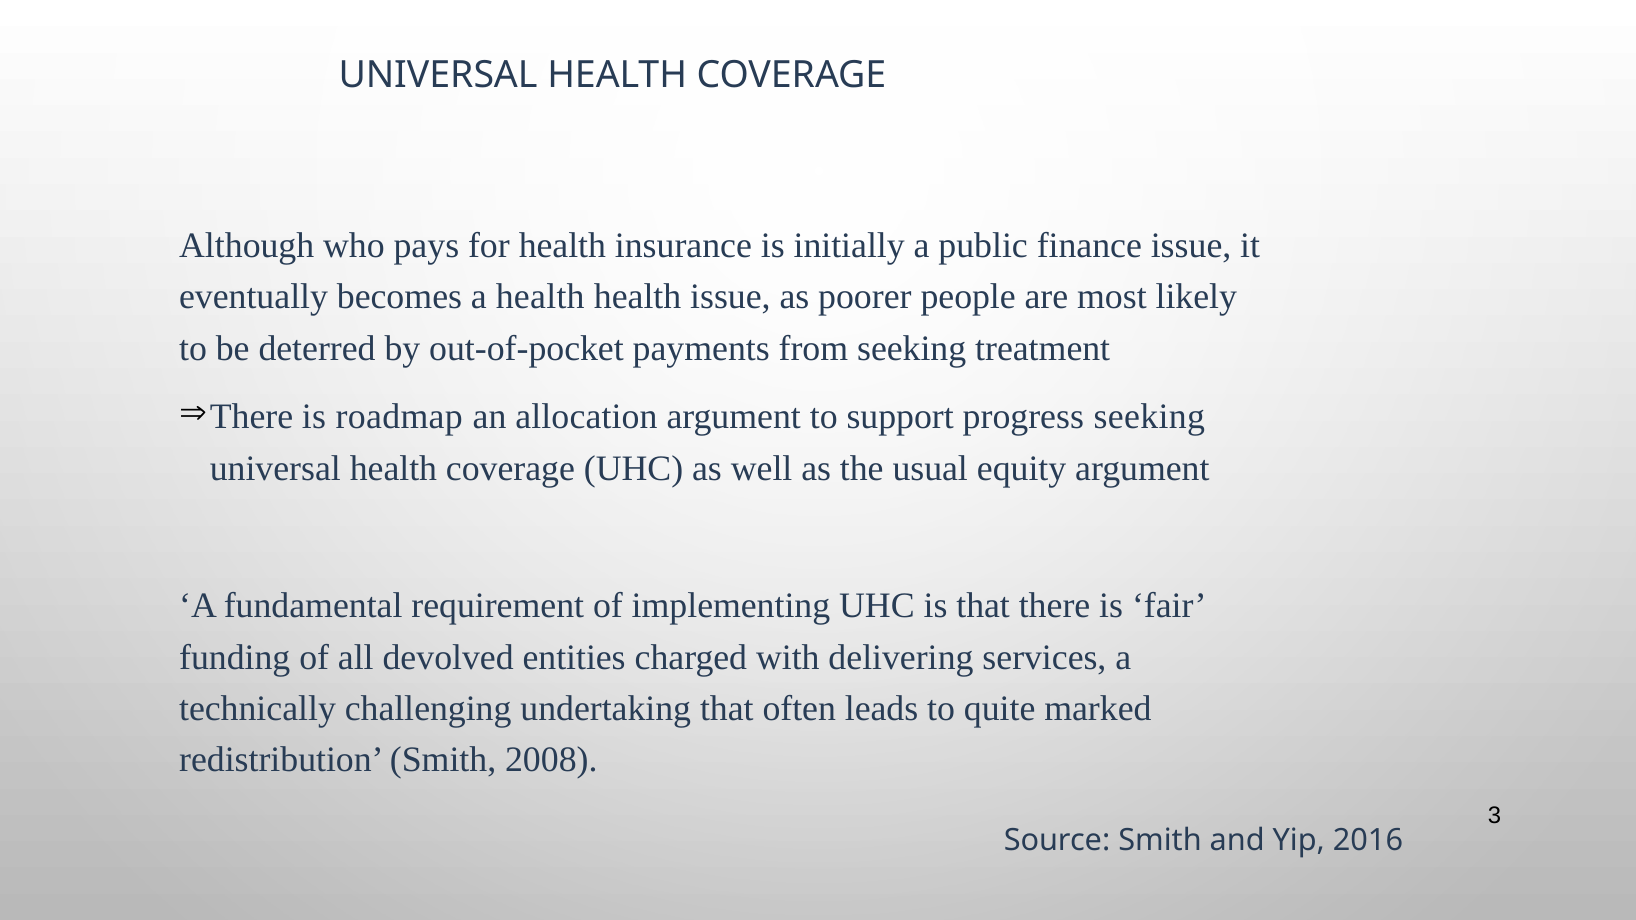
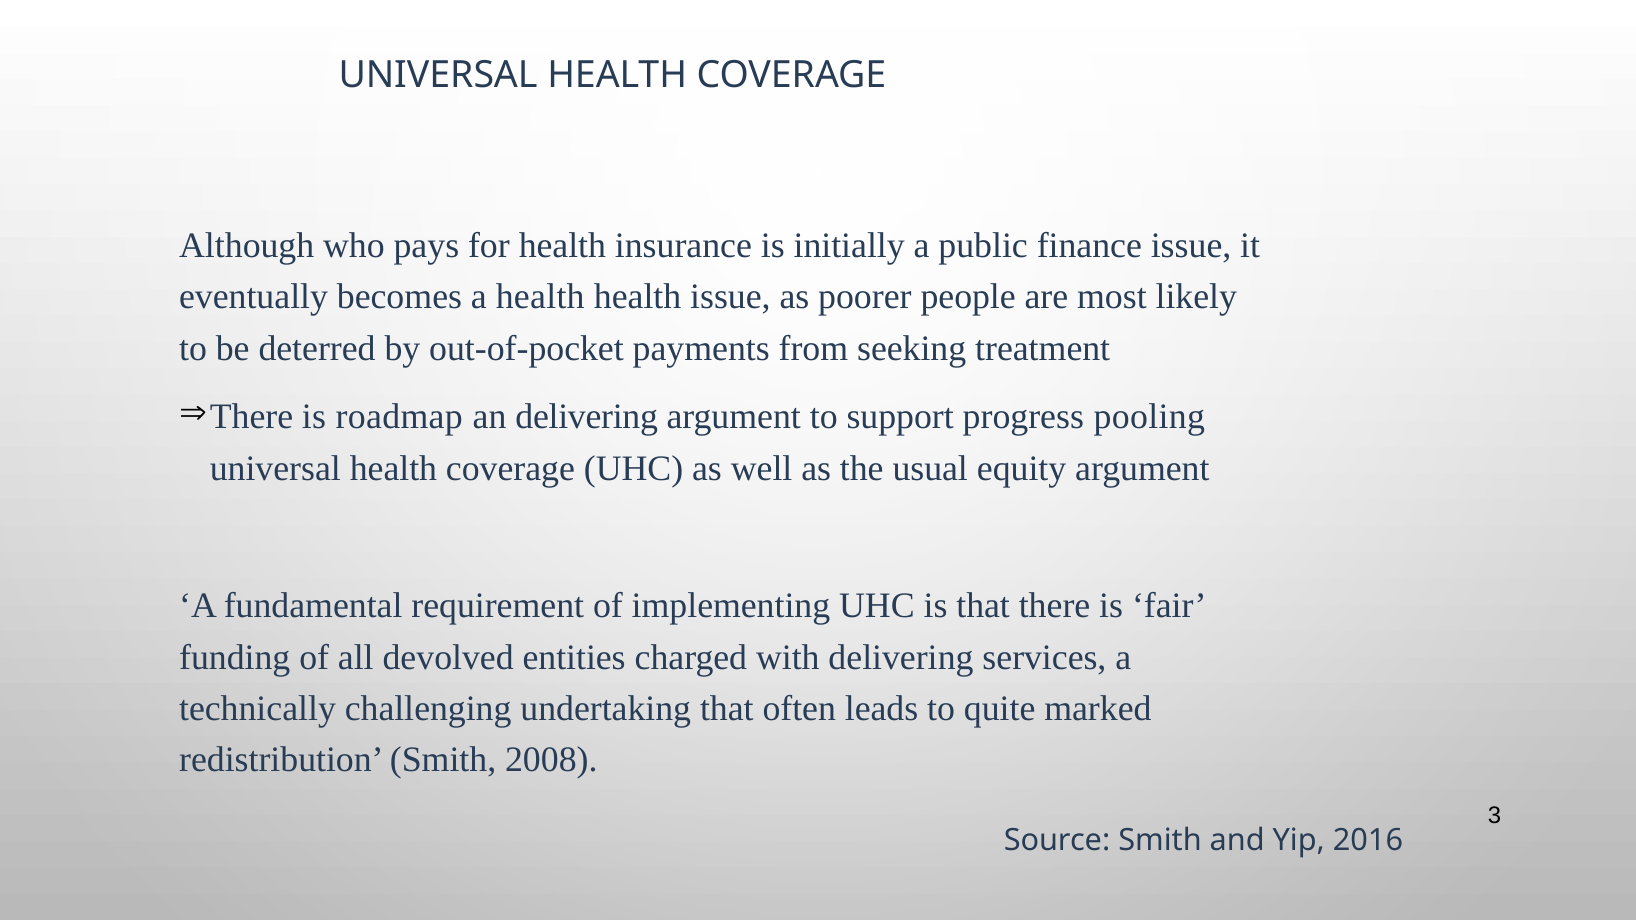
an allocation: allocation -> delivering (587, 417)
progress seeking: seeking -> pooling (1149, 417)
